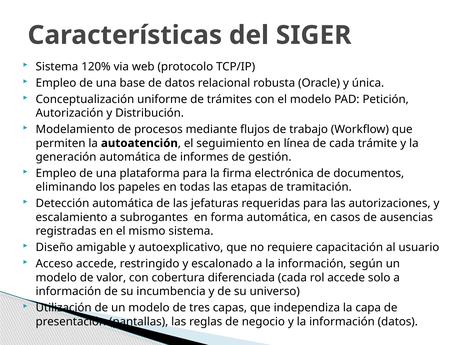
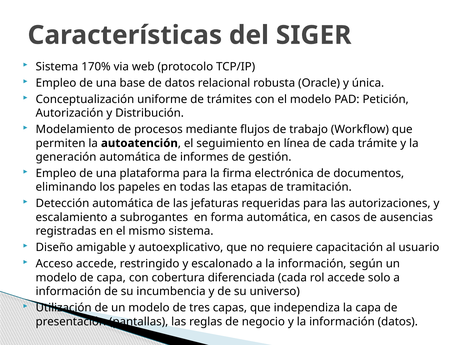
120%: 120% -> 170% (96, 67)
de valor: valor -> capa (111, 278)
